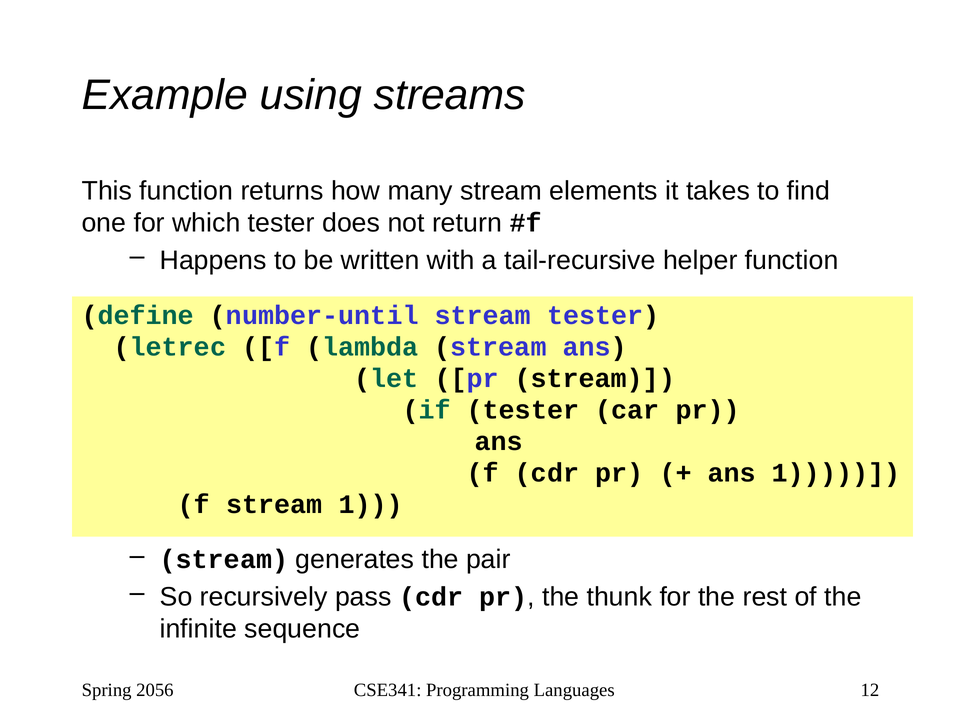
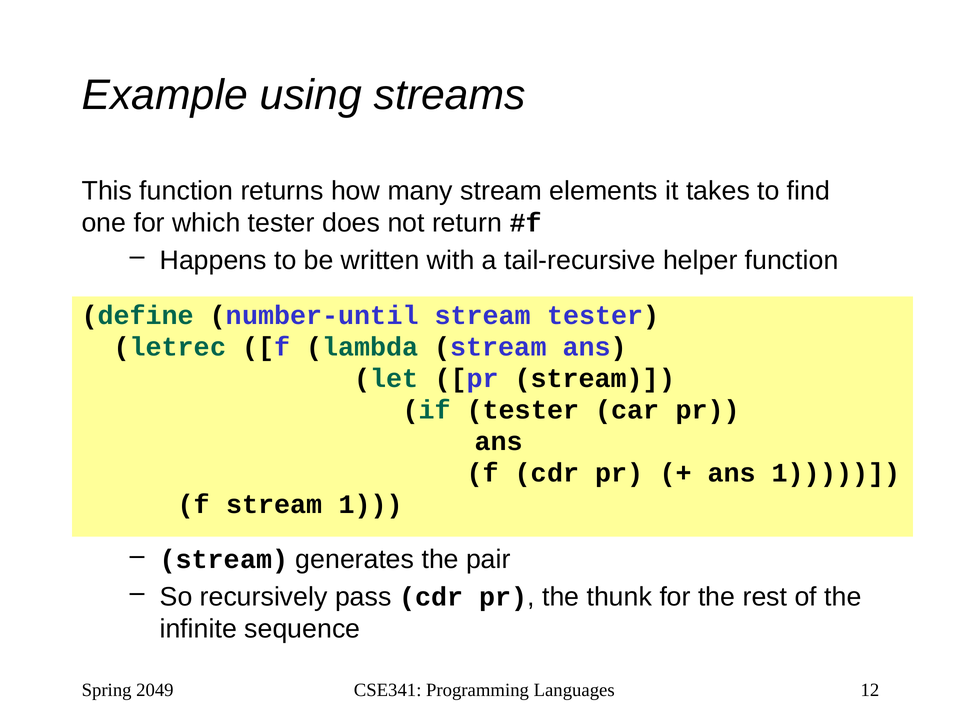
2056: 2056 -> 2049 (155, 690)
